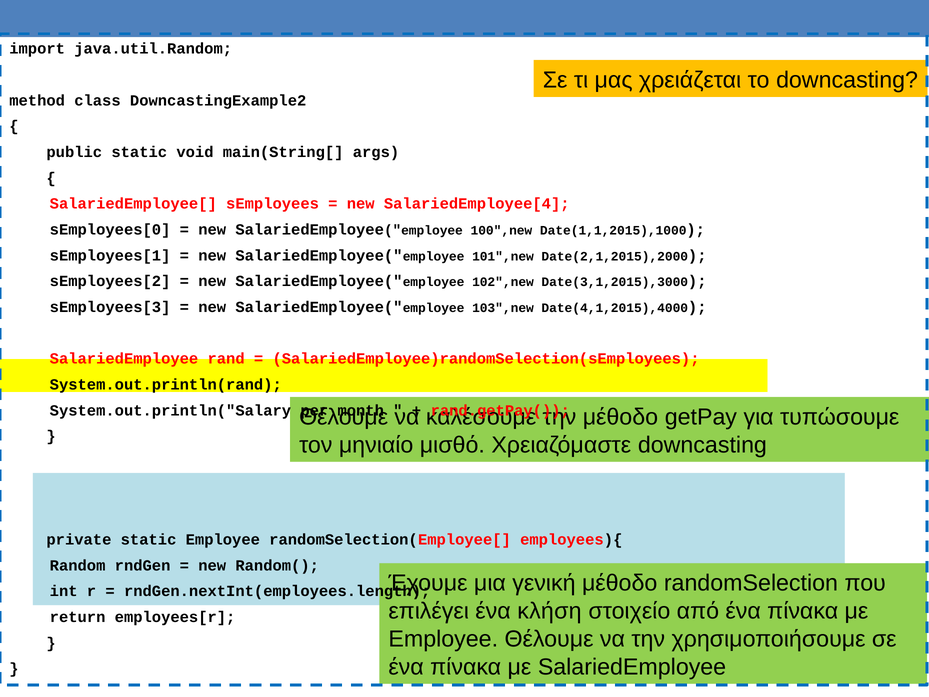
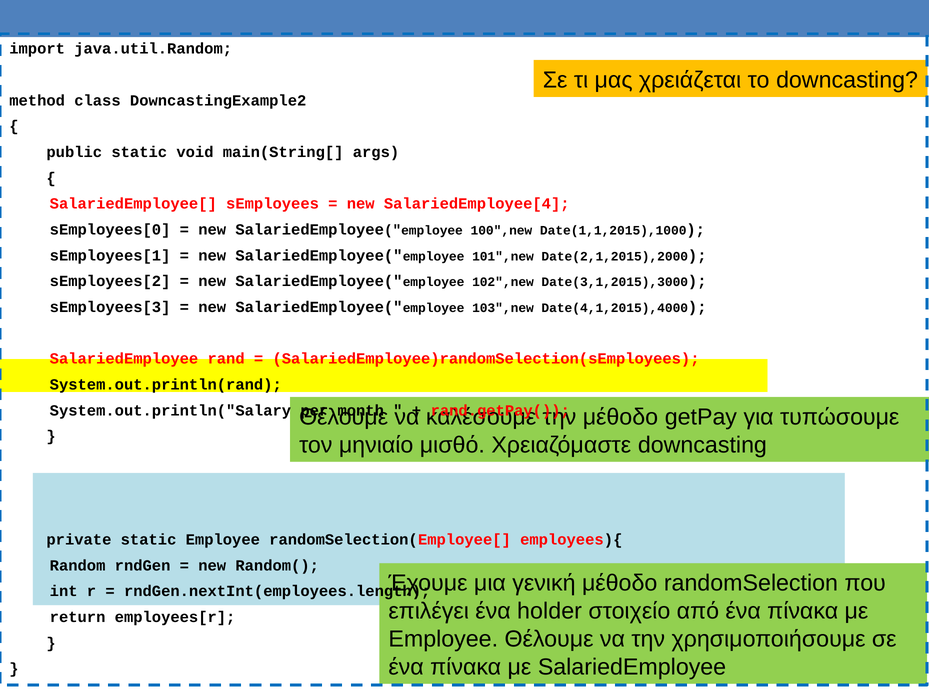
κλήση: κλήση -> holder (550, 611)
